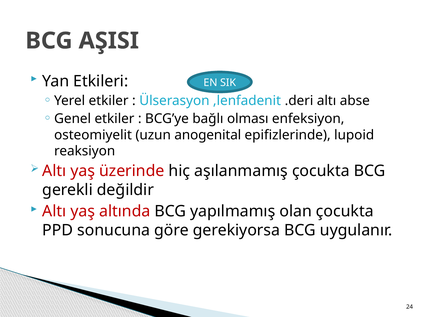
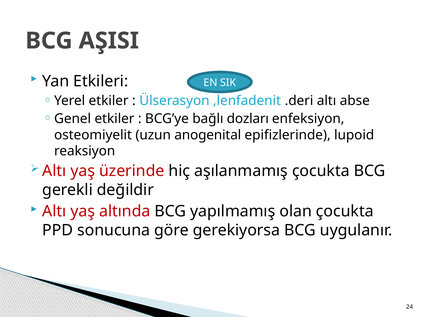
olması: olması -> dozları (248, 119)
